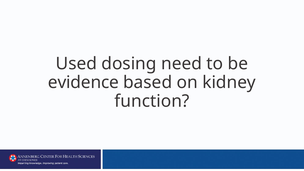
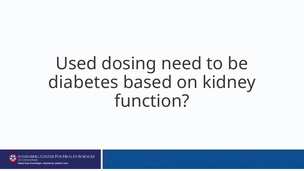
evidence: evidence -> diabetes (83, 82)
